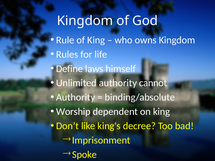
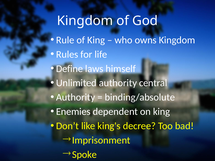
cannot: cannot -> central (153, 83)
Worship: Worship -> Enemies (73, 112)
